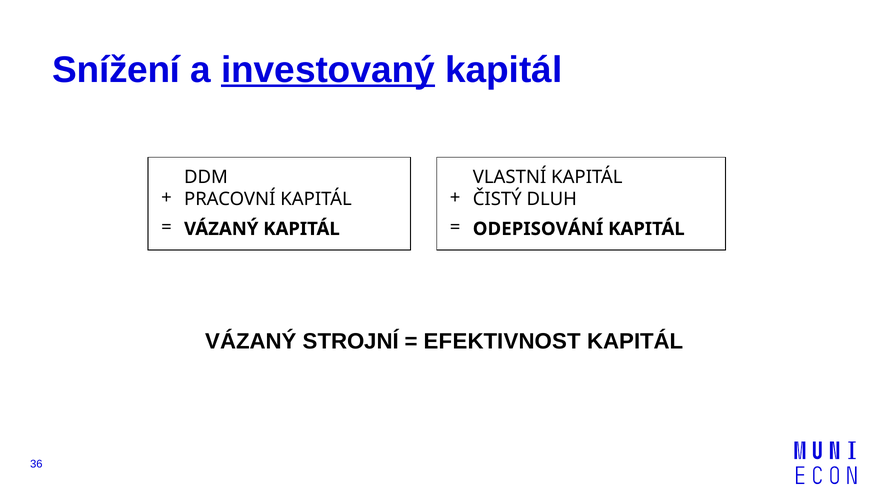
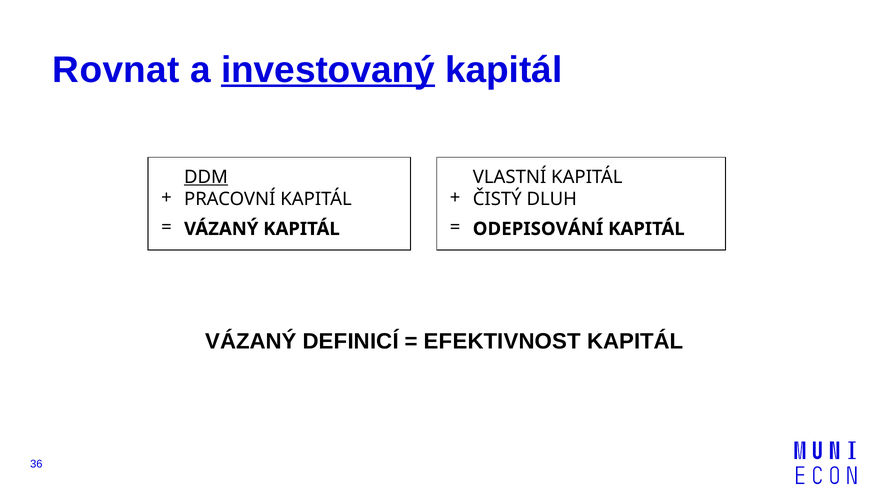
Snížení: Snížení -> Rovnat (116, 70)
DDM underline: none -> present (206, 177)
STROJNÍ: STROJNÍ -> DEFINICÍ (351, 342)
